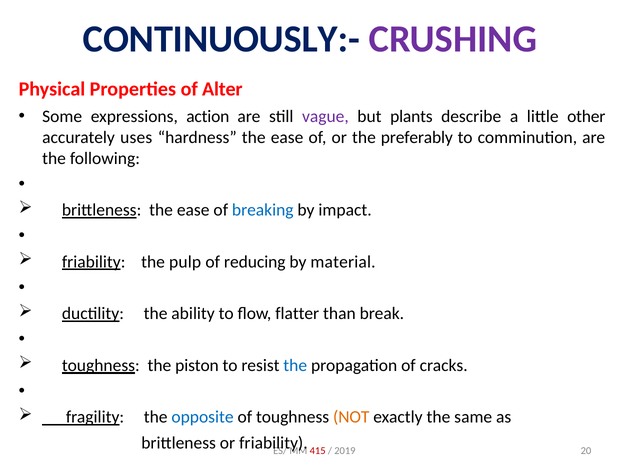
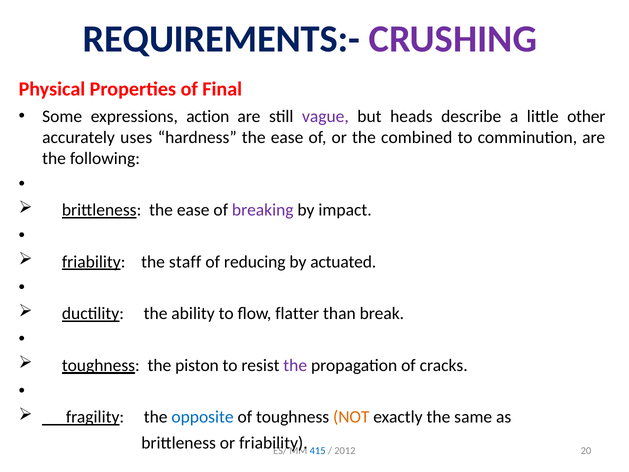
CONTINUOUSLY:-: CONTINUOUSLY:- -> REQUIREMENTS:- (221, 39)
Alter: Alter -> Final (222, 89)
plants: plants -> heads (411, 116)
preferably: preferably -> combined (417, 137)
breaking colour: blue -> purple (263, 210)
pulp: pulp -> staff (185, 262)
material: material -> actuated (343, 262)
the colour: blue -> purple (295, 365)
415 colour: red -> blue (318, 450)
2019: 2019 -> 2012 (345, 450)
